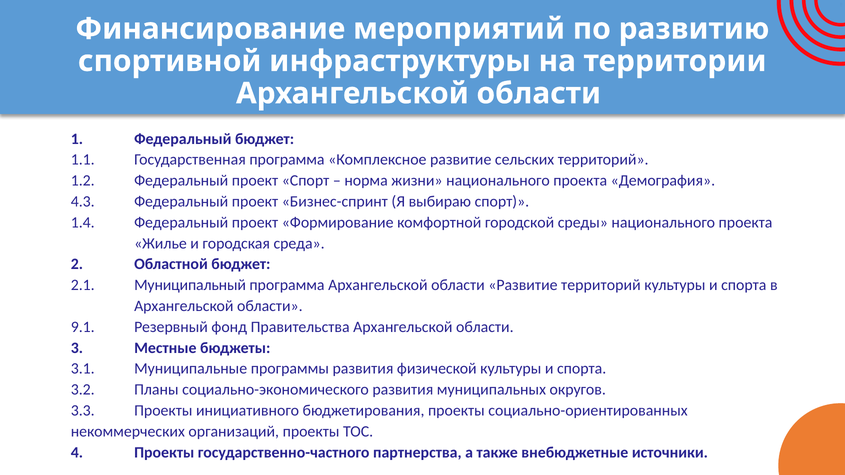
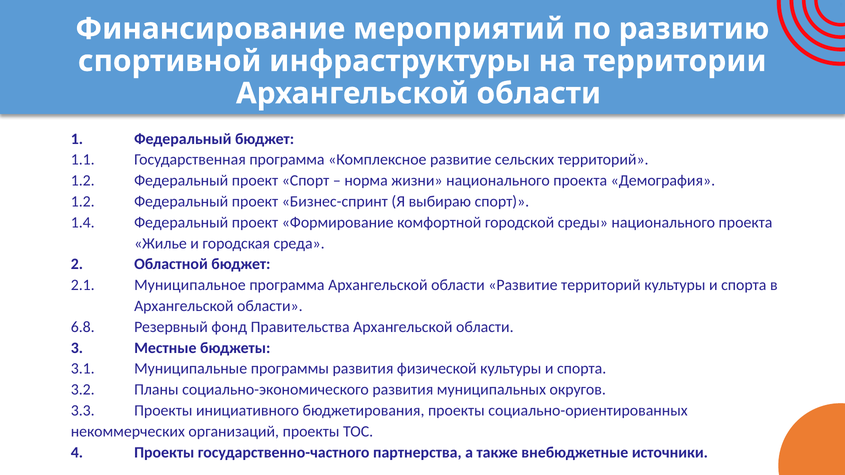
4.3: 4.3 -> 1.2 (83, 202)
Муниципальный: Муниципальный -> Муниципальное (190, 285)
9.1: 9.1 -> 6.8 (83, 327)
